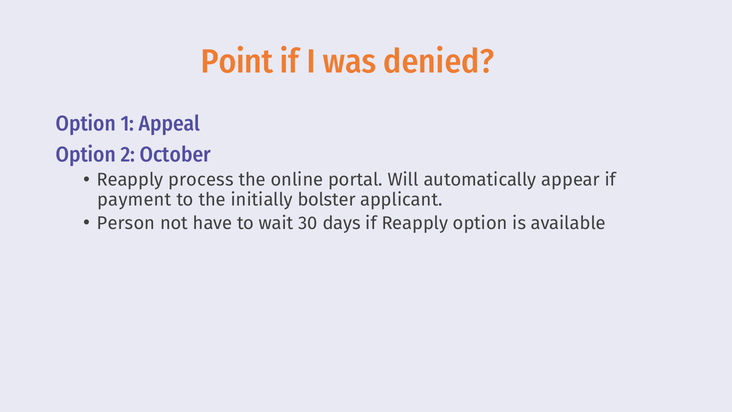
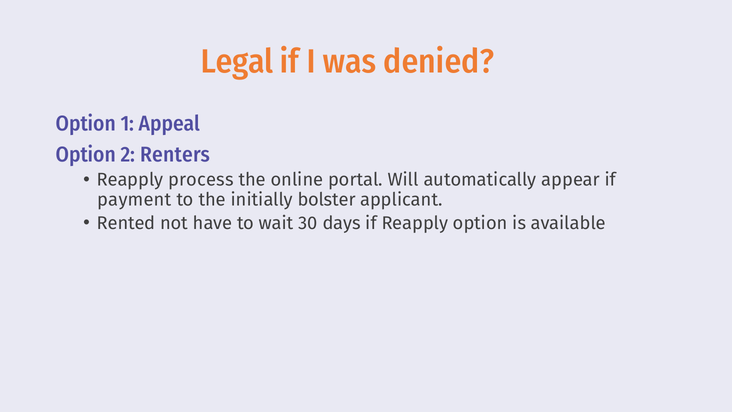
Point: Point -> Legal (237, 61)
October: October -> Renters (175, 154)
Person: Person -> Rented (126, 223)
